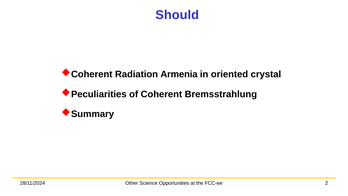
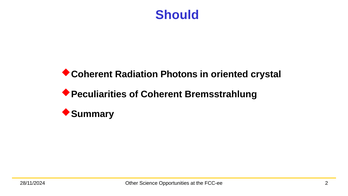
Armenia: Armenia -> Photons (179, 74)
